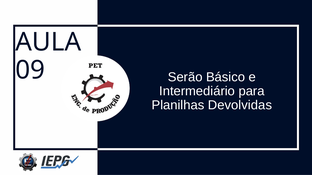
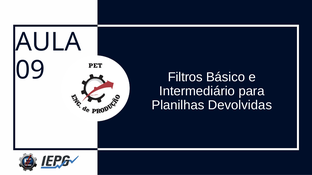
Serão: Serão -> Filtros (185, 77)
